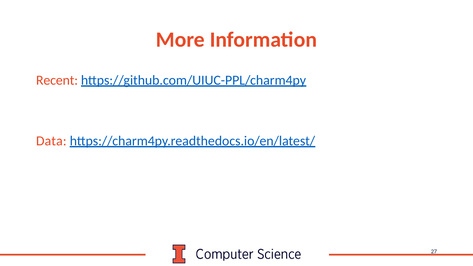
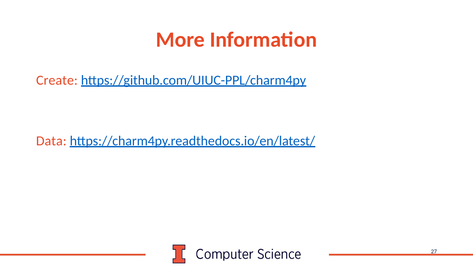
Recent: Recent -> Create (57, 80)
